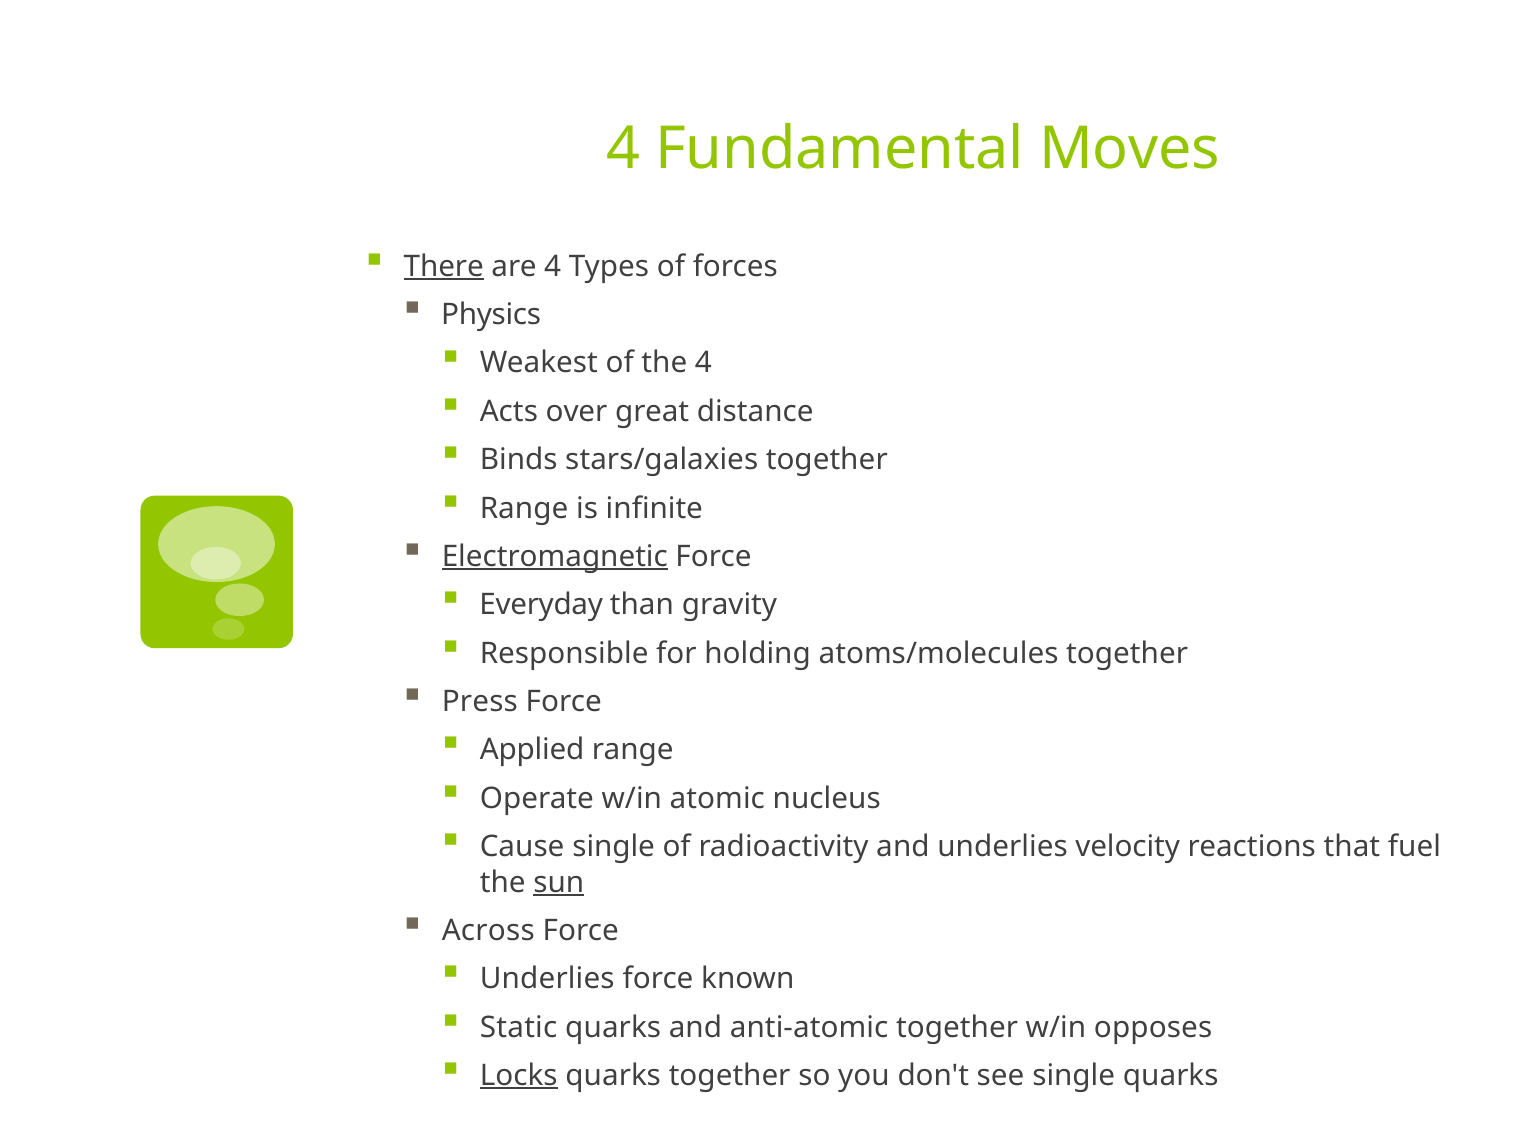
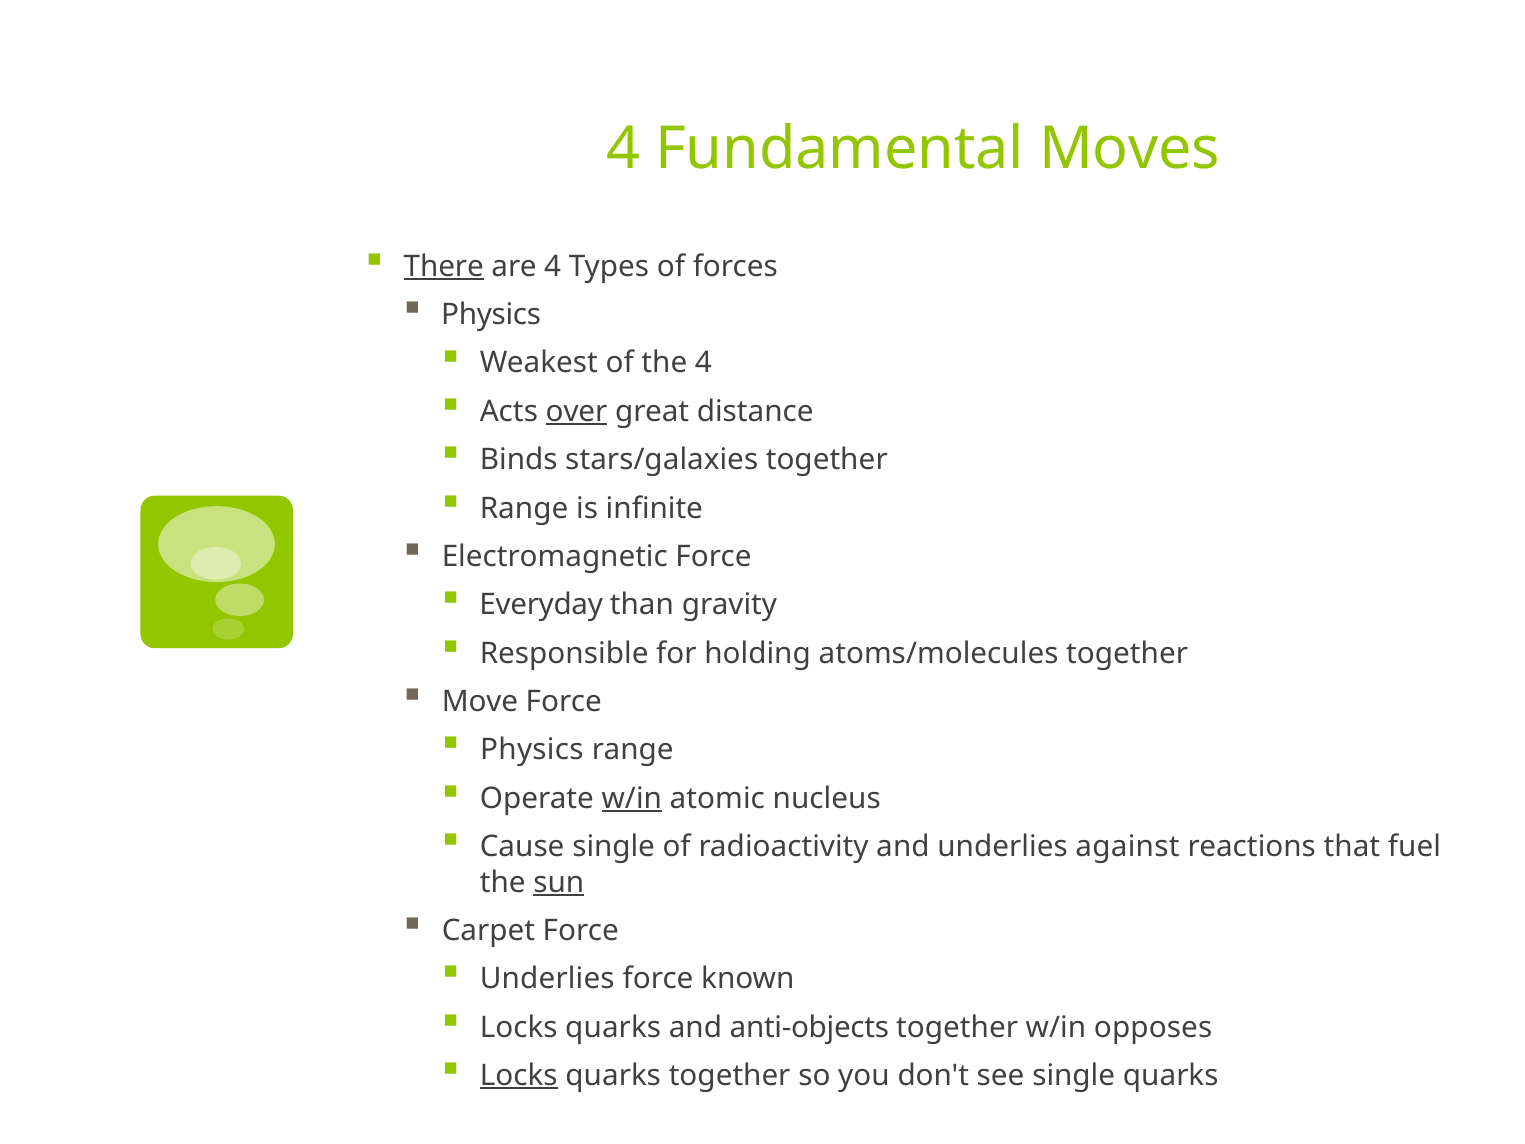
over underline: none -> present (577, 411)
Electromagnetic underline: present -> none (555, 556)
Press: Press -> Move (480, 701)
Applied: Applied -> Physics (532, 750)
w/in underline: none -> present (632, 798)
velocity: velocity -> against (1127, 846)
Across: Across -> Carpet (488, 930)
Static: Static -> Locks (519, 1027)
anti-atomic: anti-atomic -> anti-objects (809, 1027)
